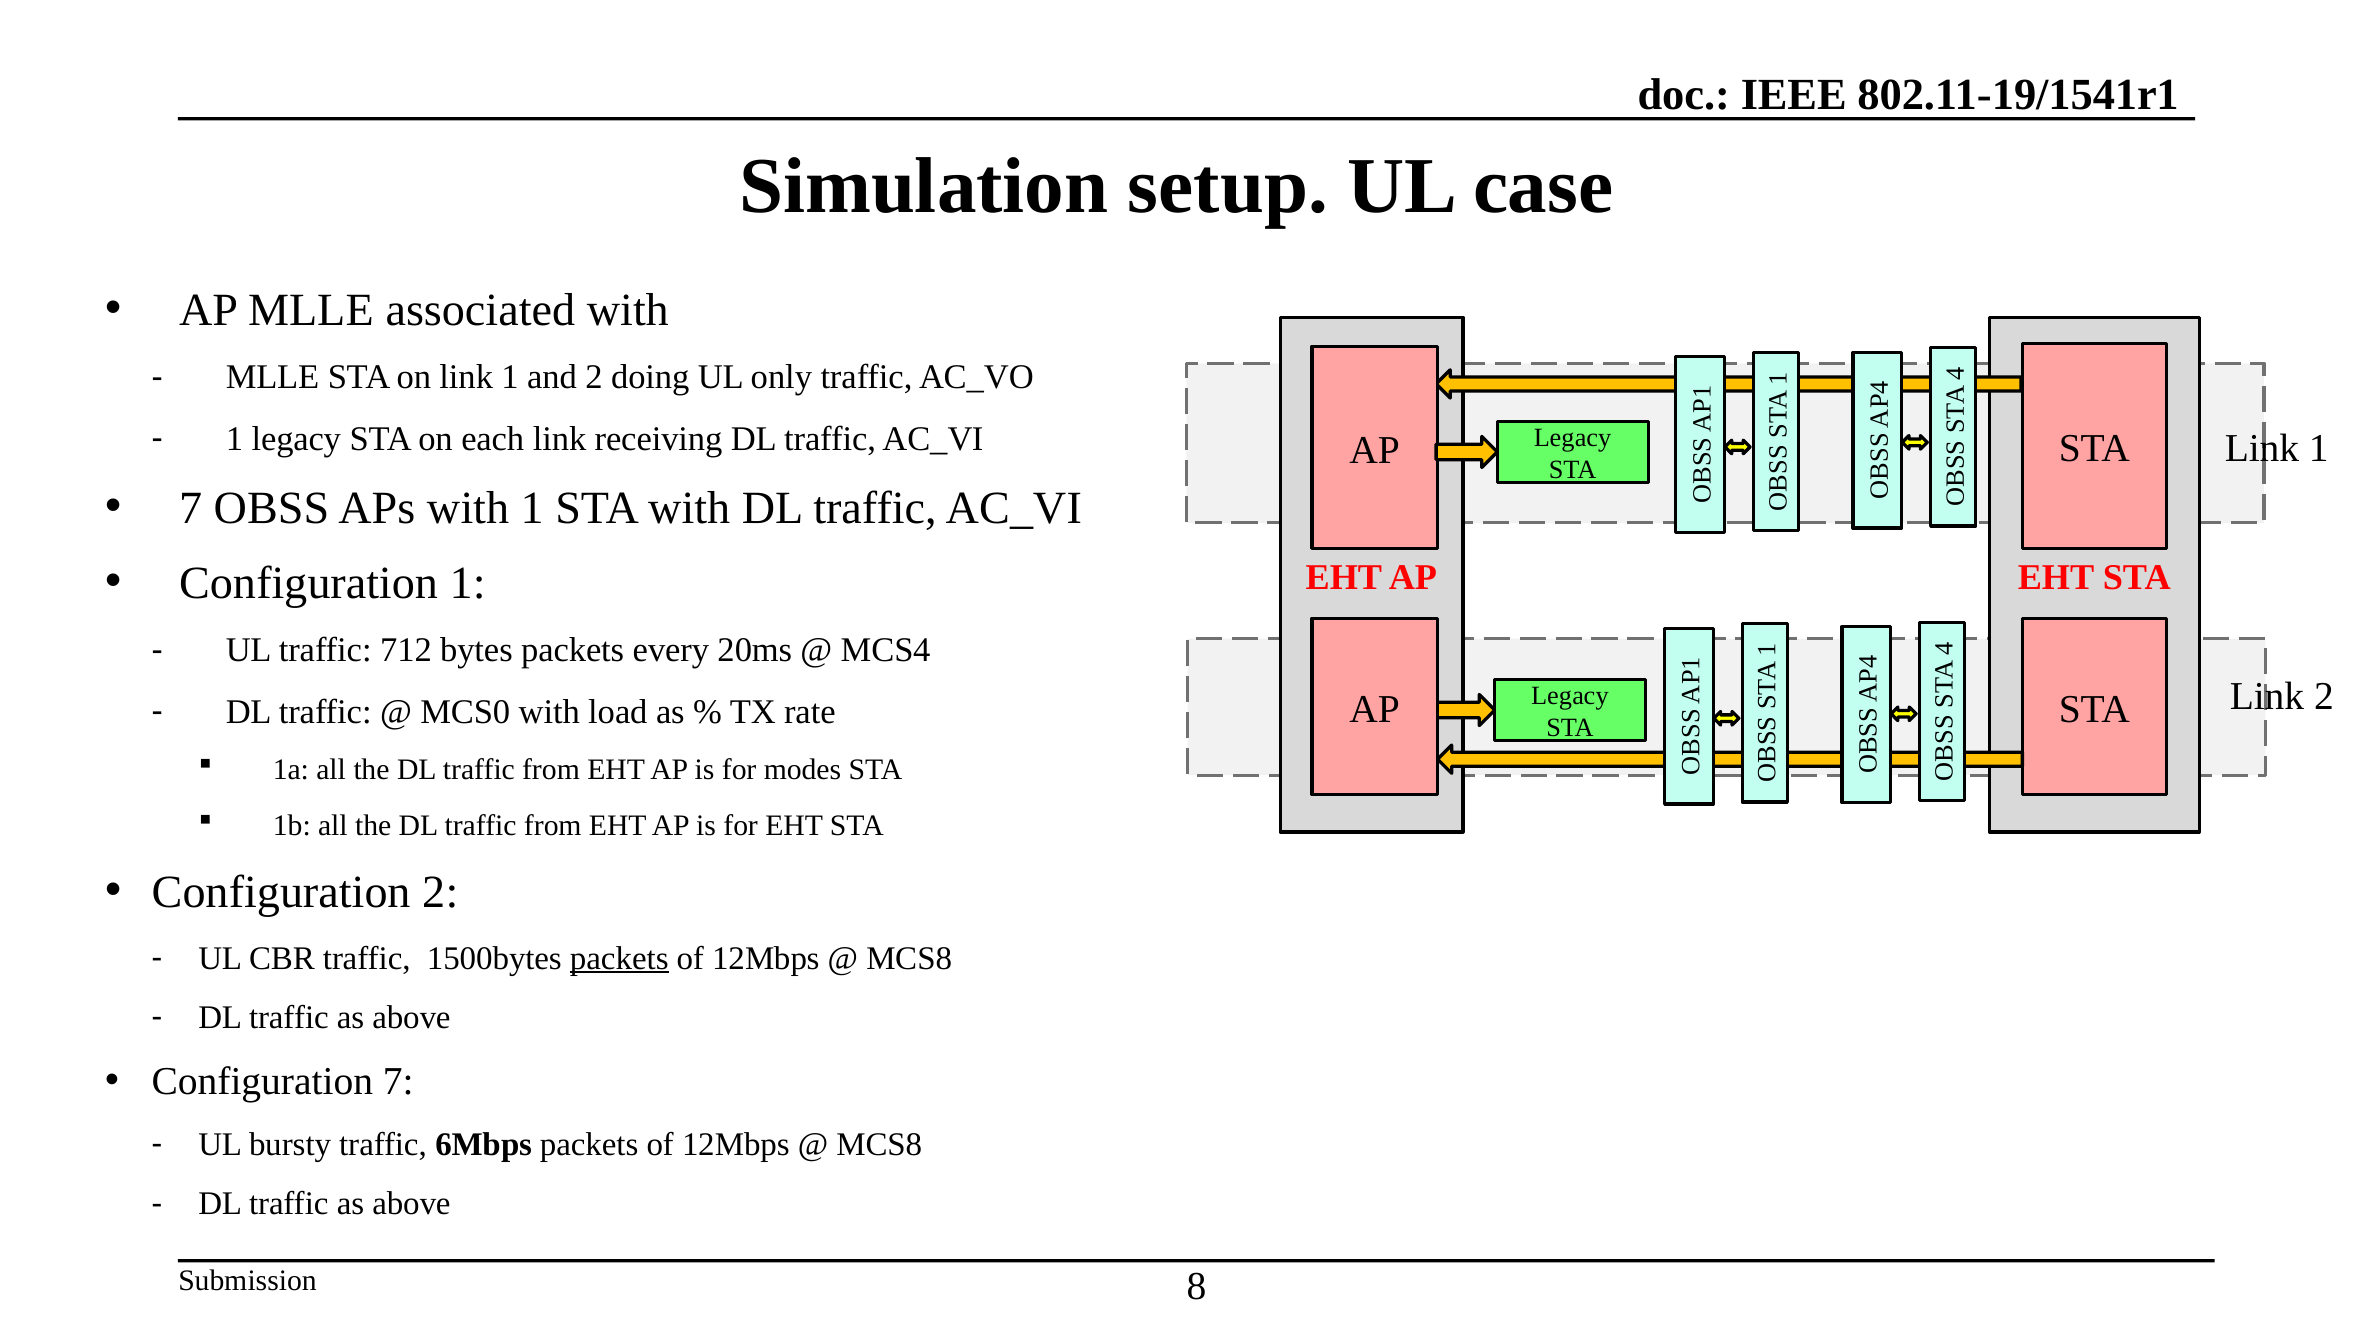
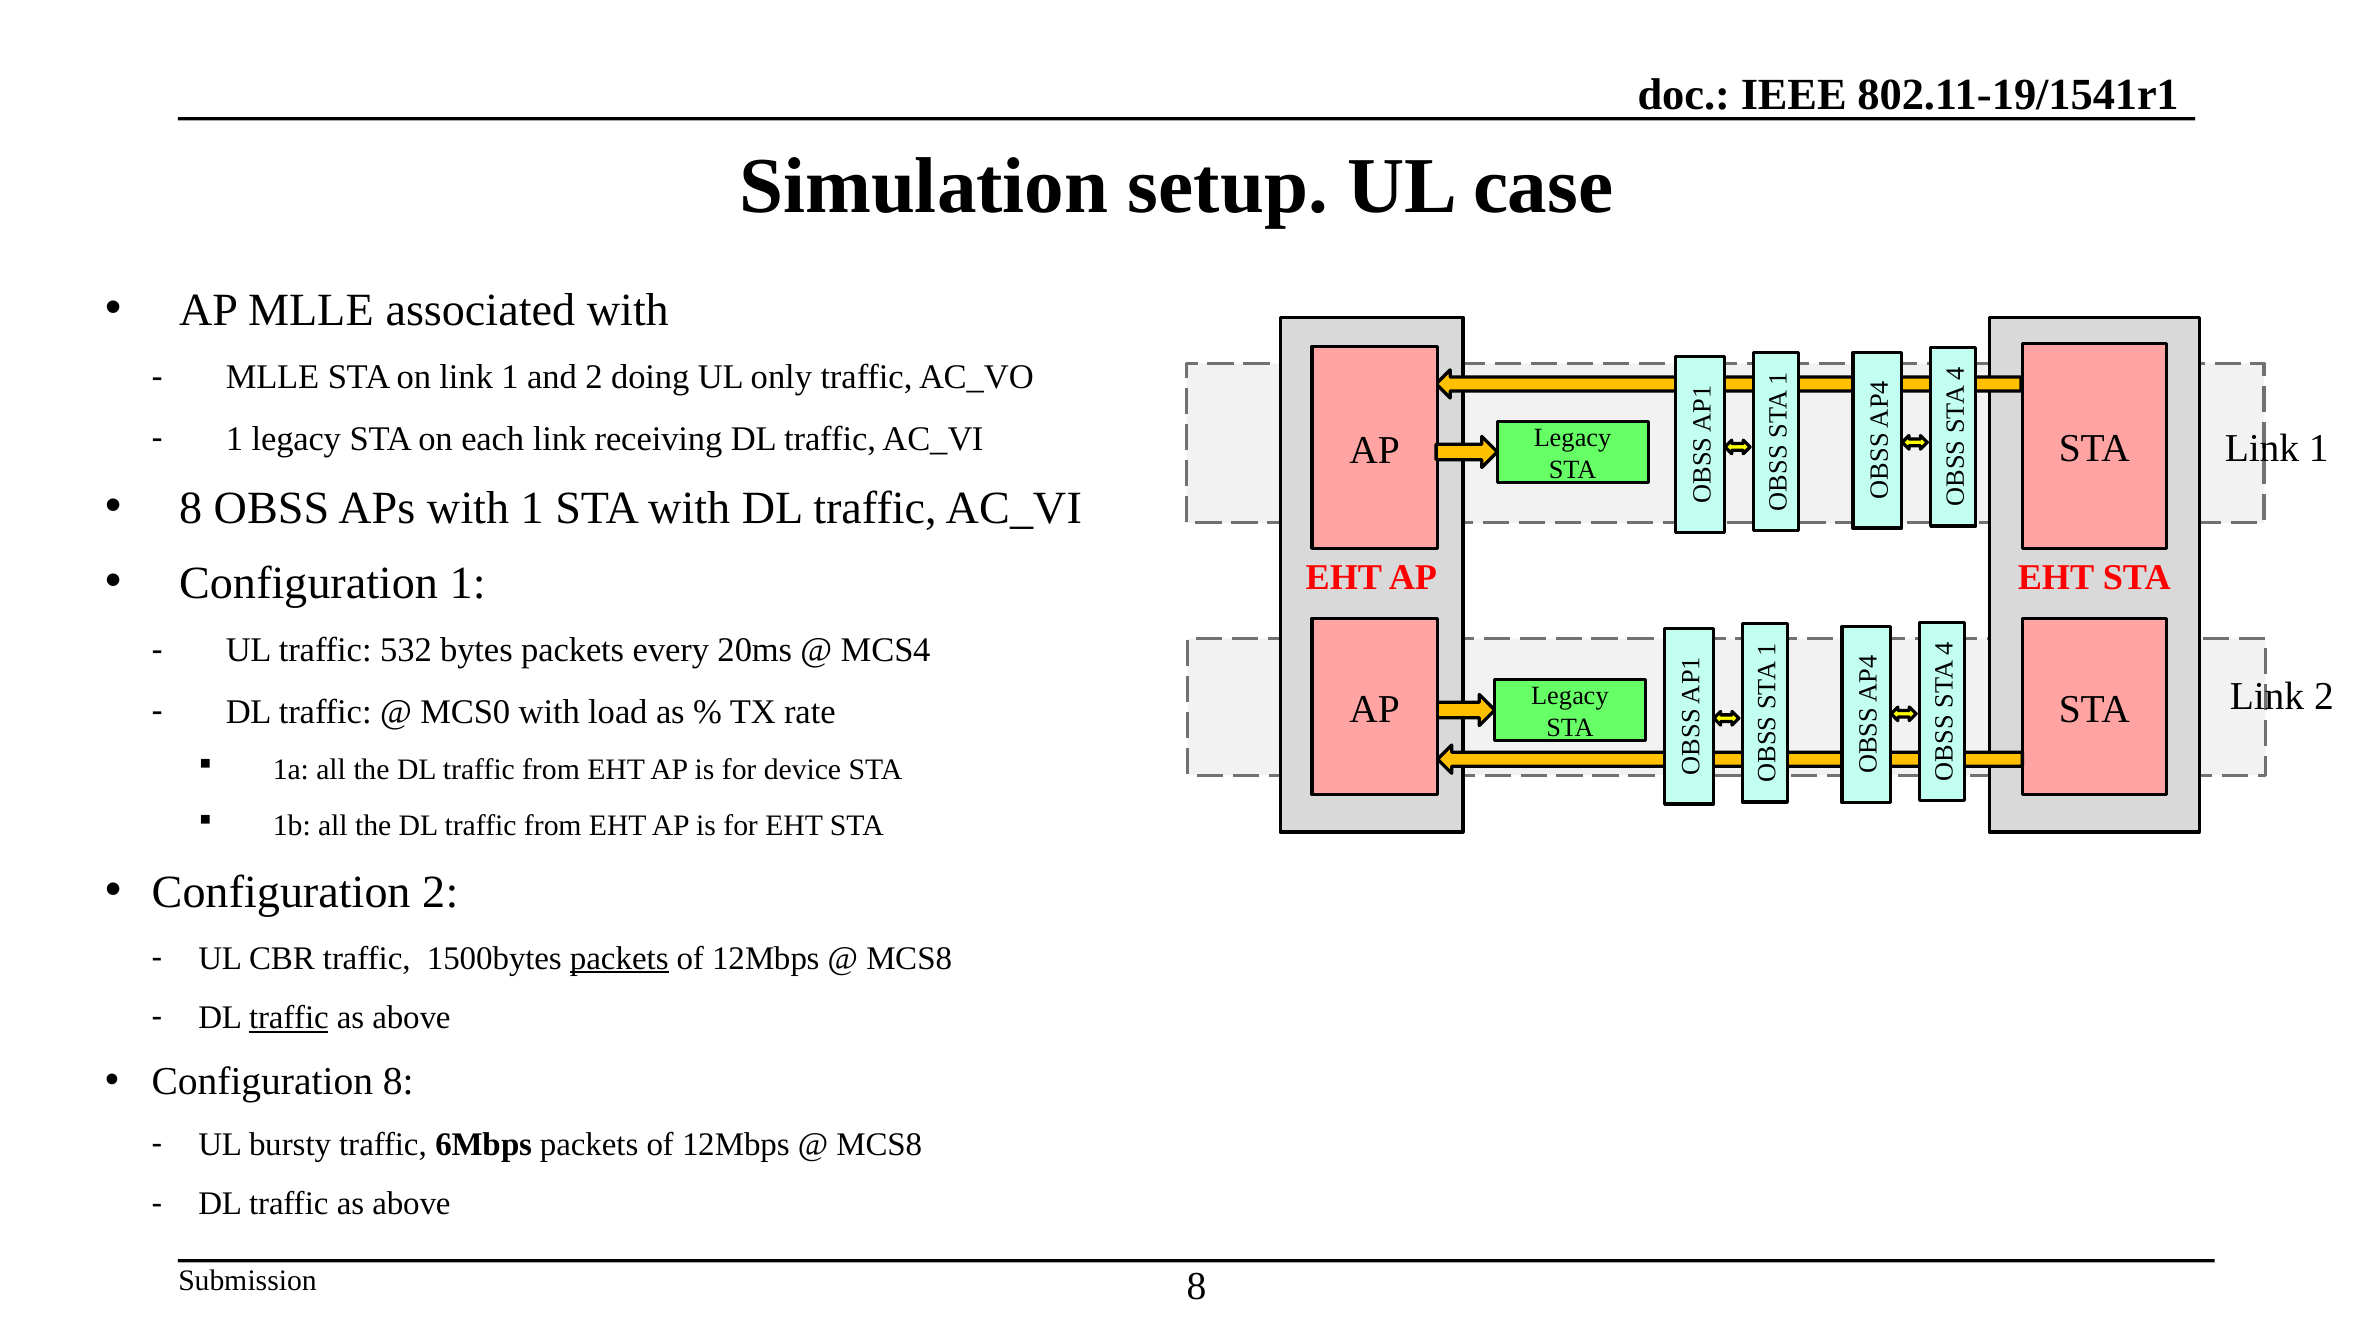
7: 7 -> 8 (191, 508)
712: 712 -> 532 (406, 650)
modes: modes -> device (802, 770)
traffic underline: none -> present (289, 1018)
Configuration 7: 7 -> 8 (398, 1081)
